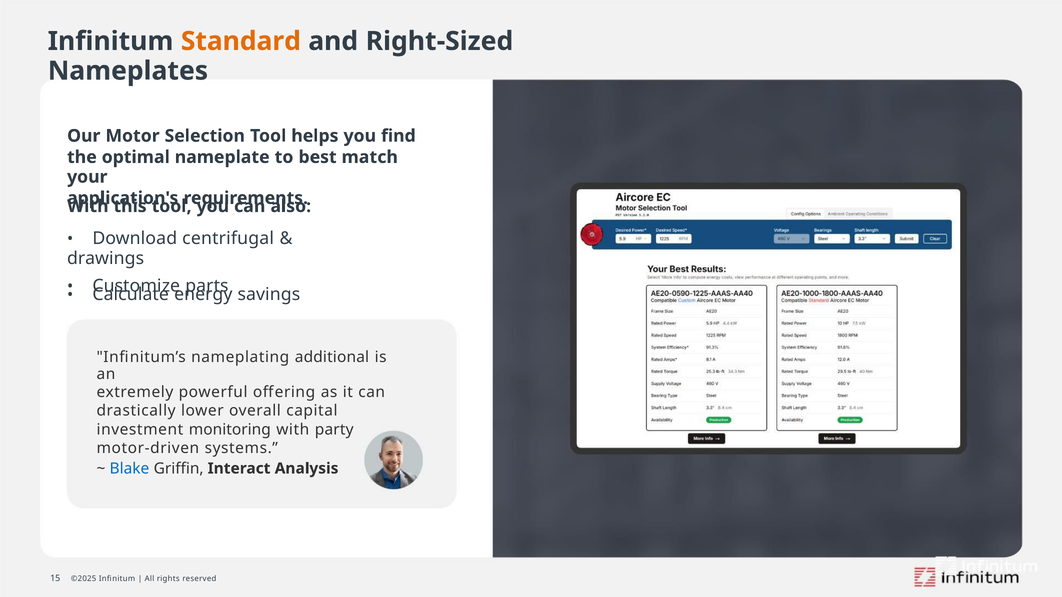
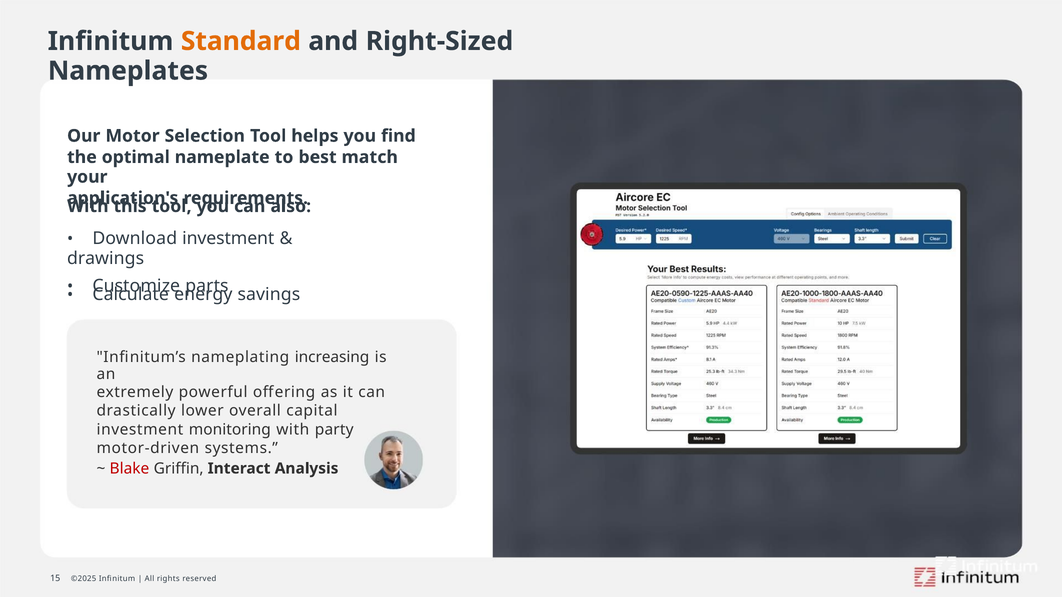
Download centrifugal: centrifugal -> investment (228, 239)
additional: additional -> increasing (332, 357)
Blake colour: blue -> red (129, 469)
